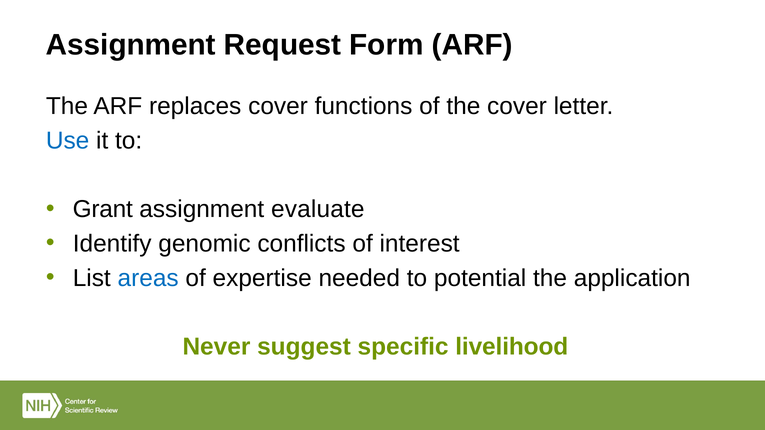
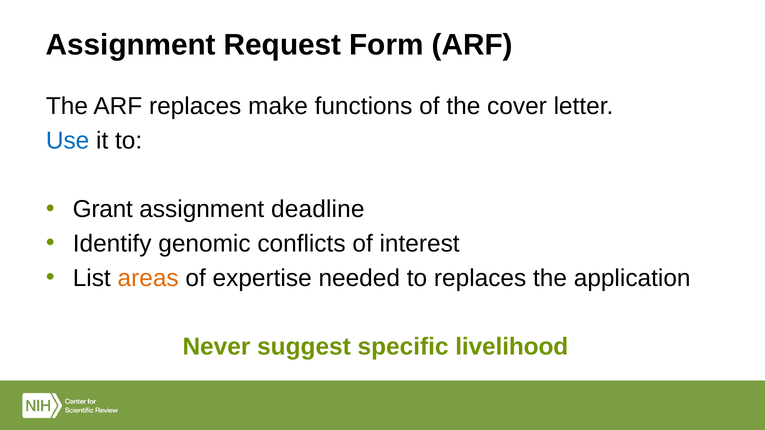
replaces cover: cover -> make (278, 106)
evaluate: evaluate -> deadline (318, 209)
areas colour: blue -> orange (148, 278)
to potential: potential -> replaces (480, 278)
